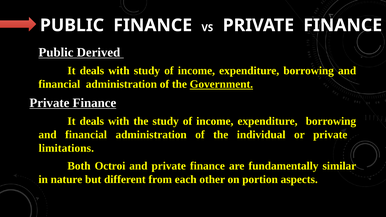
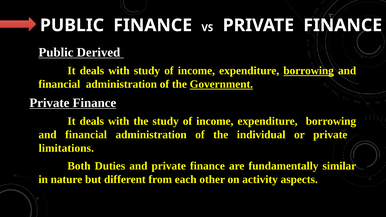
borrowing underline: none -> present (309, 71)
Octroi: Octroi -> Duties (110, 166)
portion: portion -> activity (260, 179)
